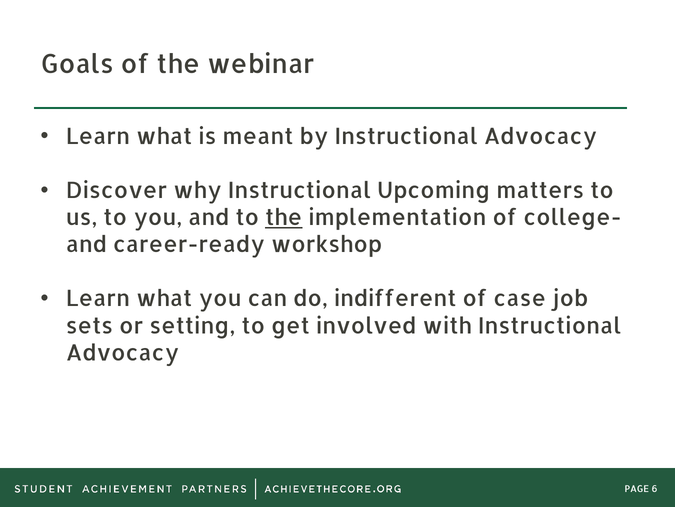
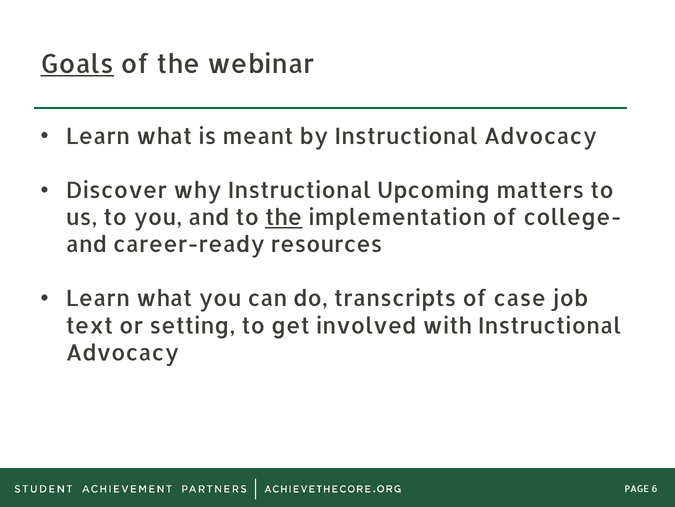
Goals underline: none -> present (77, 64)
workshop: workshop -> resources (327, 245)
indifferent: indifferent -> transcripts (395, 299)
sets: sets -> text (90, 326)
